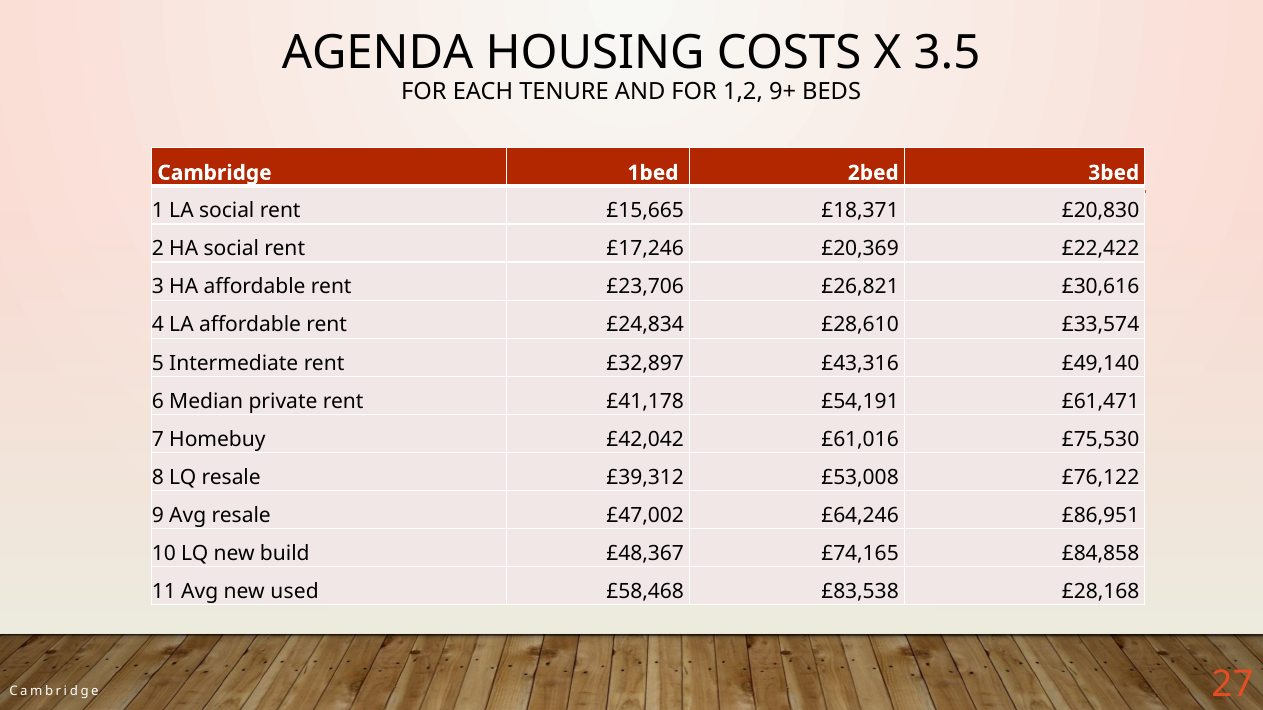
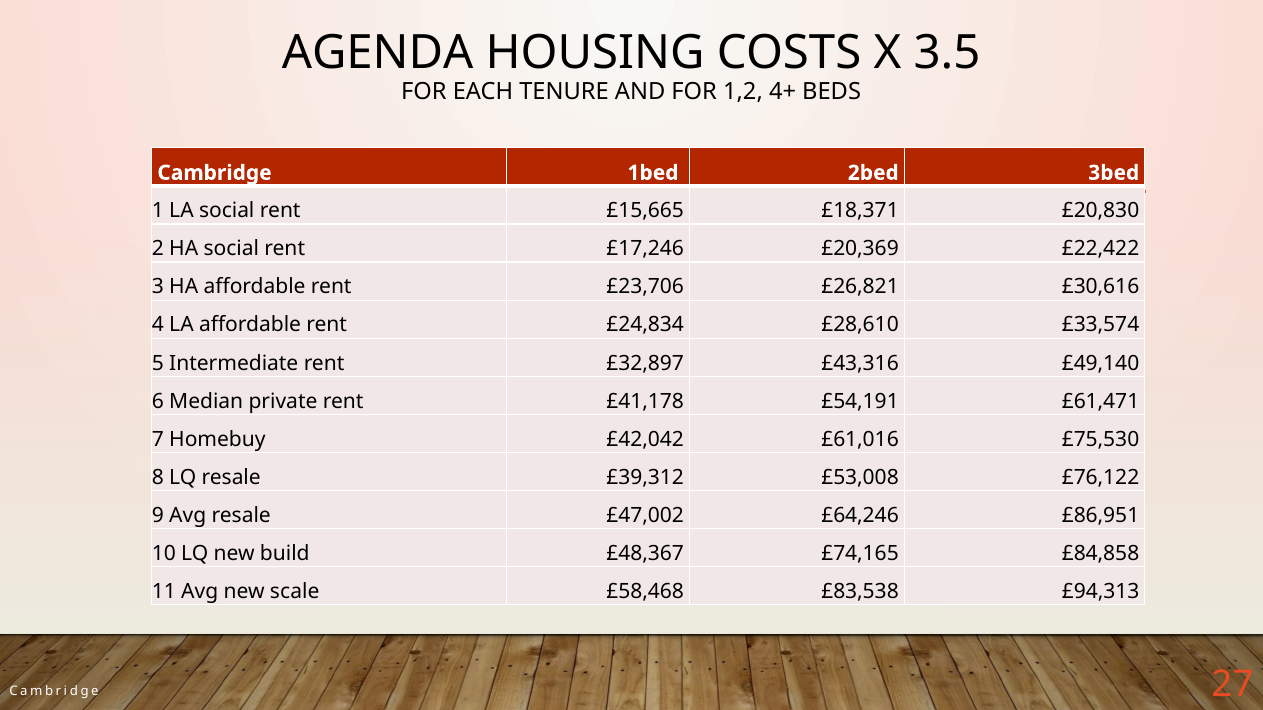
9+: 9+ -> 4+ (783, 91)
used: used -> scale (295, 592)
£28,168: £28,168 -> £94,313 (1101, 592)
